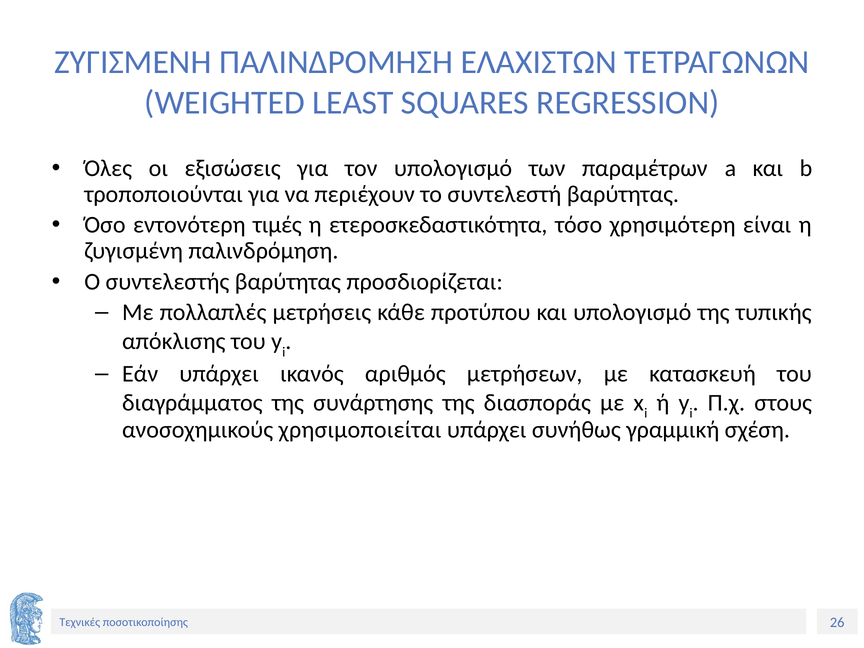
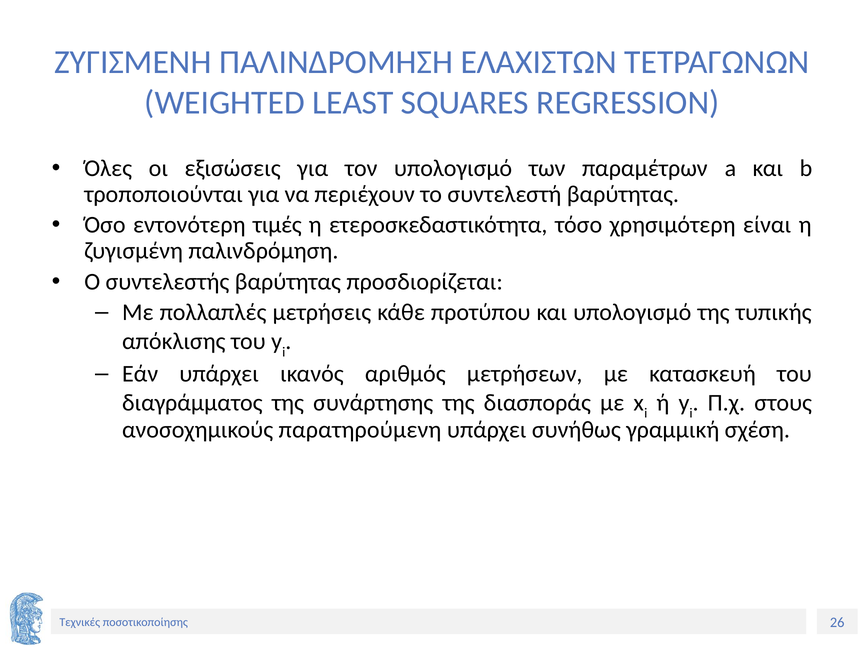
χρησιμοποιείται: χρησιμοποιείται -> παρατηρούμενη (360, 430)
